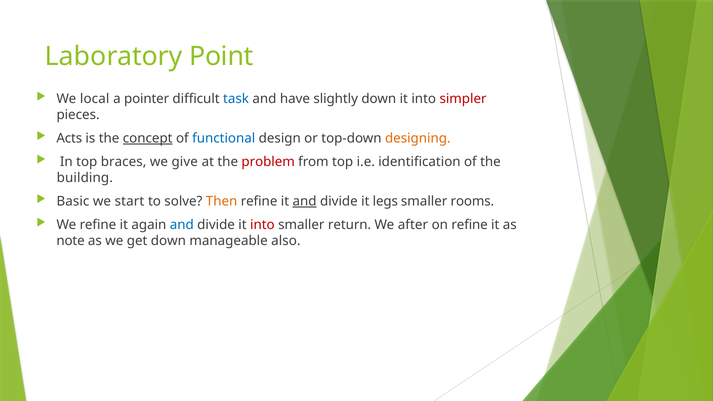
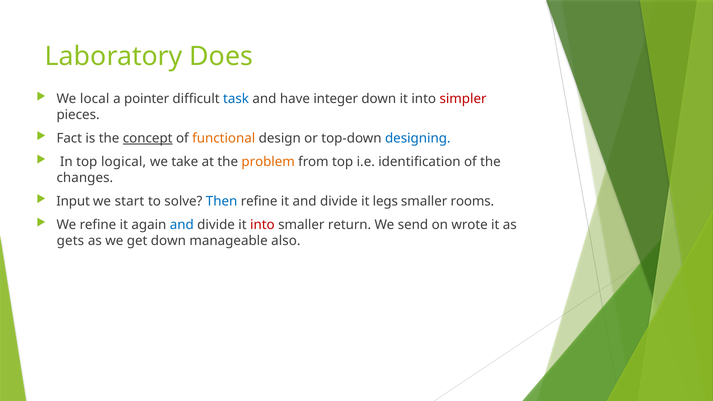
Point: Point -> Does (221, 56)
slightly: slightly -> integer (336, 99)
Acts: Acts -> Fact (69, 138)
functional colour: blue -> orange (224, 138)
designing colour: orange -> blue (418, 138)
braces: braces -> logical (124, 162)
give: give -> take (185, 162)
problem colour: red -> orange (268, 162)
building: building -> changes (85, 178)
Basic: Basic -> Input (73, 201)
Then colour: orange -> blue (222, 201)
and underline: present -> none (305, 201)
after: after -> send (413, 225)
on refine: refine -> wrote (470, 225)
note: note -> gets (70, 241)
